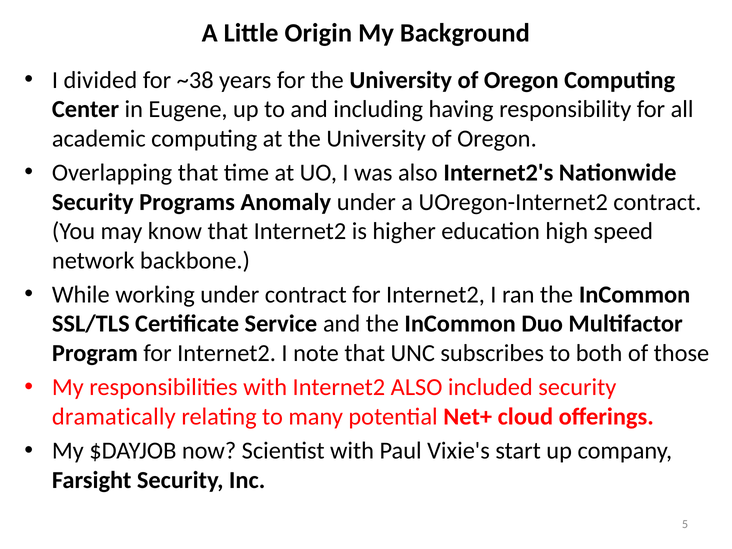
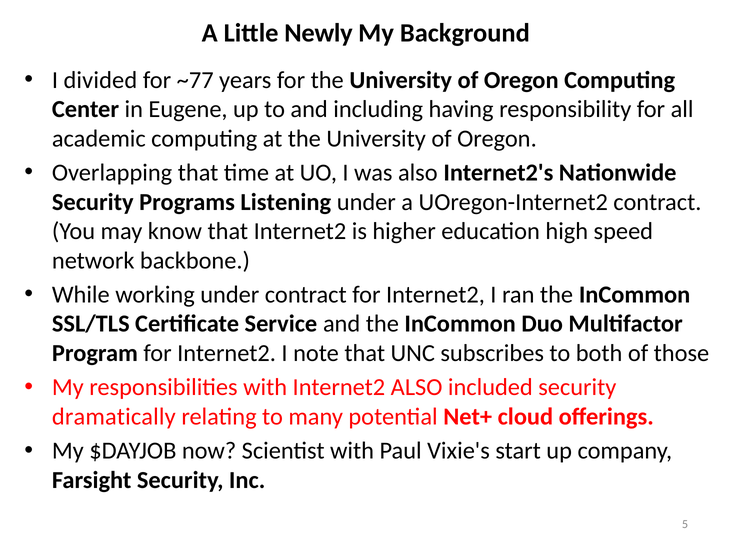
Origin: Origin -> Newly (319, 33)
~38: ~38 -> ~77 (195, 80)
Anomaly: Anomaly -> Listening (286, 202)
